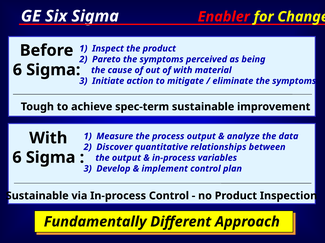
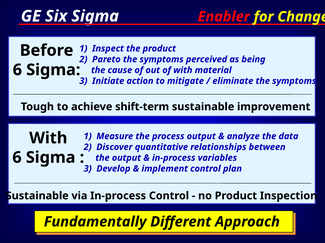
spec-term: spec-term -> shift-term (142, 107)
